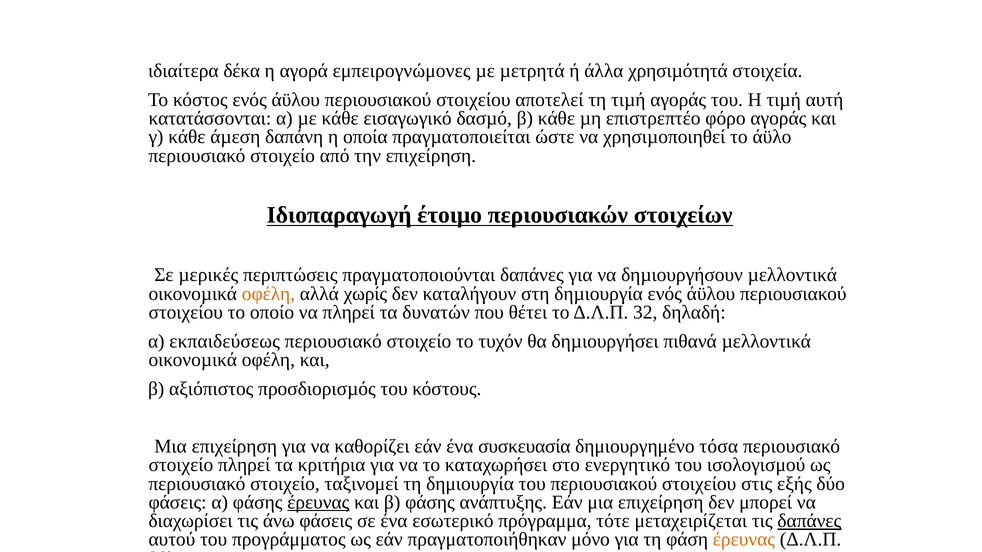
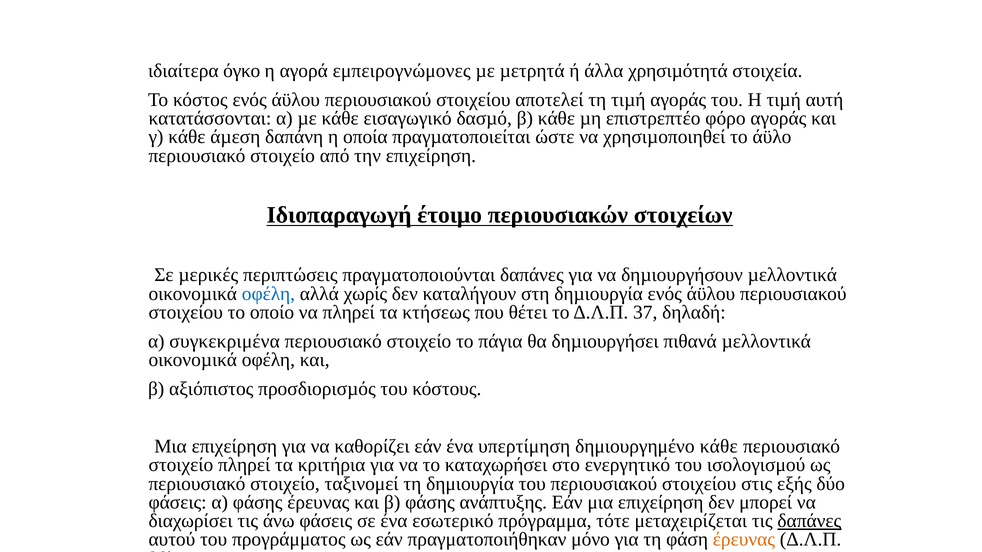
δέκα: δέκα -> όγκο (242, 71)
οφέλη colour: orange -> blue (268, 294)
δυνατών: δυνατών -> κτήσεως (436, 312)
32: 32 -> 37 (645, 312)
εκπαιδεύσεως: εκπαιδεύσεως -> συγκεκριμένα (225, 341)
τυχόν: τυχόν -> πάγια (500, 341)
συσκευασία: συσκευασία -> υπερτίμηση (524, 447)
δημιουργημένο τόσα: τόσα -> κάθε (719, 447)
έρευνας underline: present -> none (318, 503)
